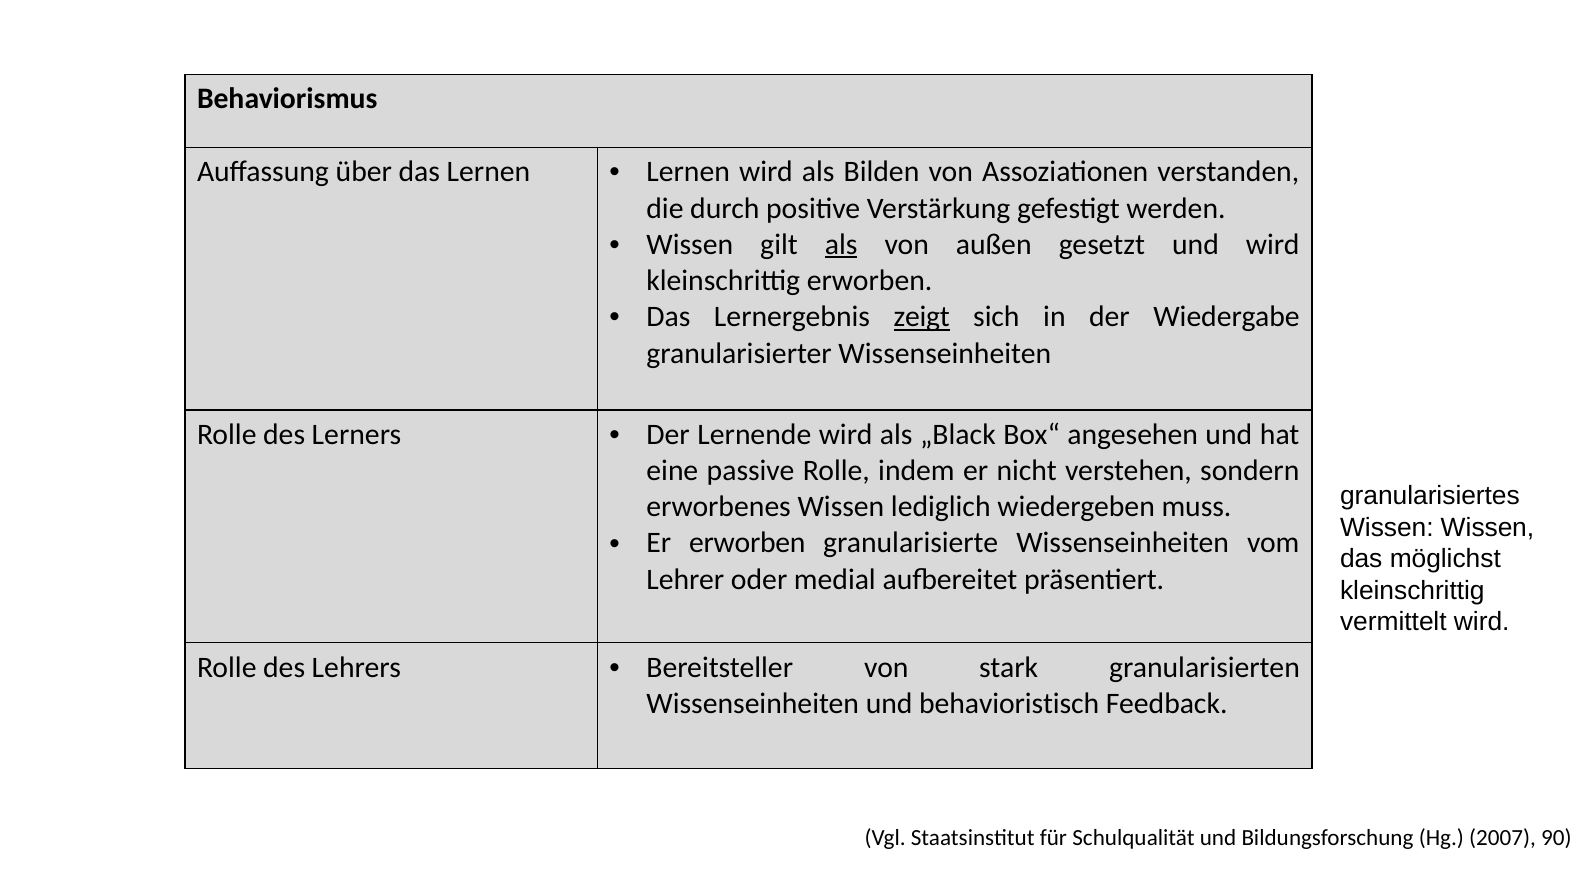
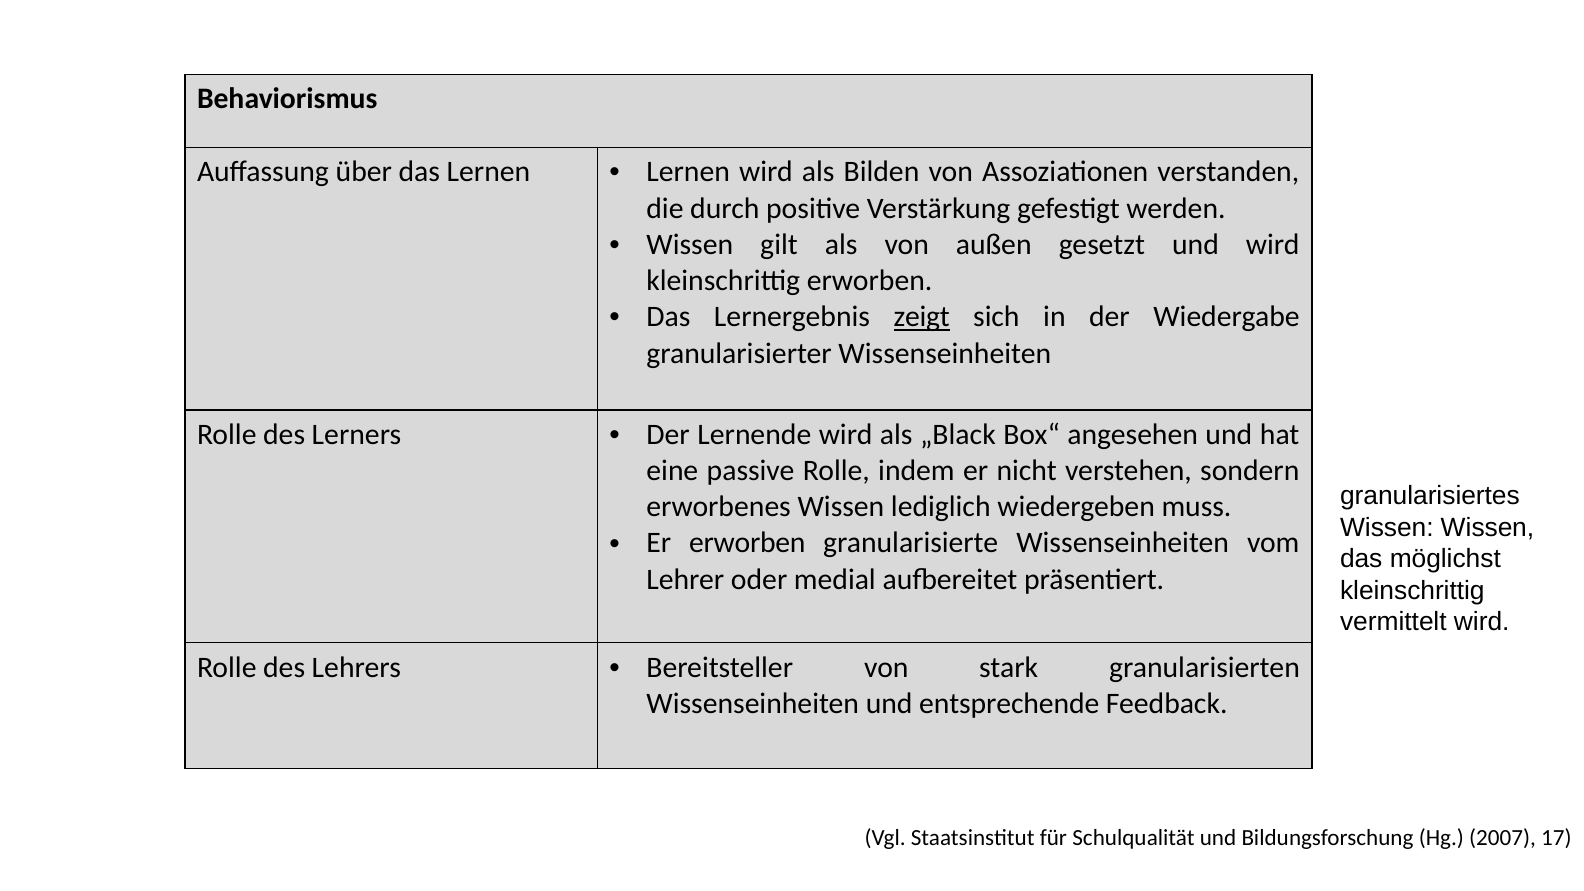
als underline: present -> none (841, 245)
behavioristisch: behavioristisch -> entsprechende (1009, 703)
90: 90 -> 17 (1556, 838)
